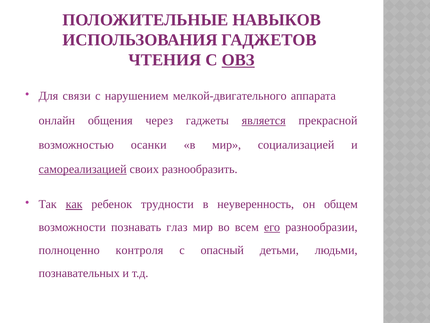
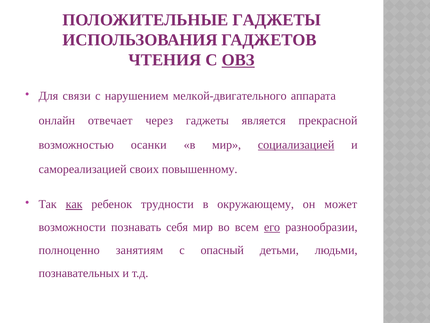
ПОЛОЖИТЕЛЬНЫЕ НАВЫКОВ: НАВЫКОВ -> ГАДЖЕТЫ (277, 20)
общения: общения -> отвечает (110, 120)
является underline: present -> none (264, 120)
социализацией underline: none -> present (296, 145)
самореализацией underline: present -> none (83, 169)
разнообразить: разнообразить -> повышенному (200, 169)
неуверенность: неуверенность -> окружающему (256, 204)
общем: общем -> может (341, 204)
глаз: глаз -> себя (177, 227)
контроля: контроля -> занятиям (139, 250)
